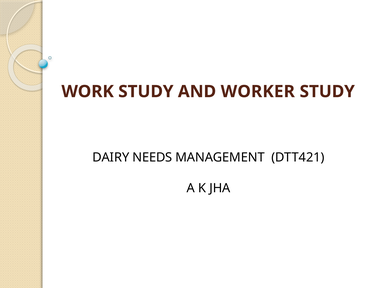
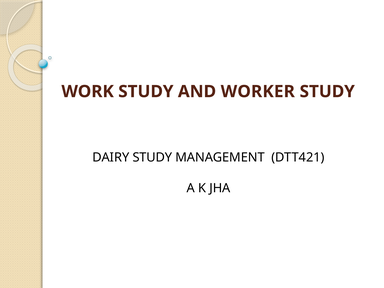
DAIRY NEEDS: NEEDS -> STUDY (152, 157)
